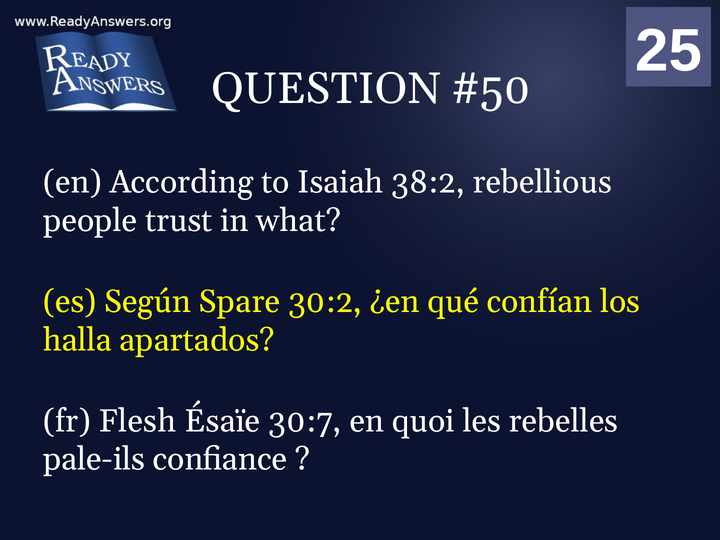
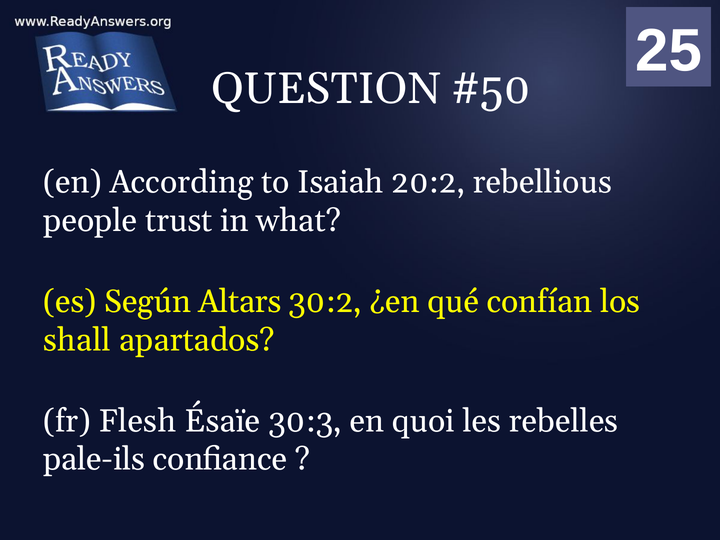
38:2: 38:2 -> 20:2 (428, 182)
Spare: Spare -> Altars (240, 302)
halla: halla -> shall (77, 340)
30:7: 30:7 -> 30:3 (305, 421)
